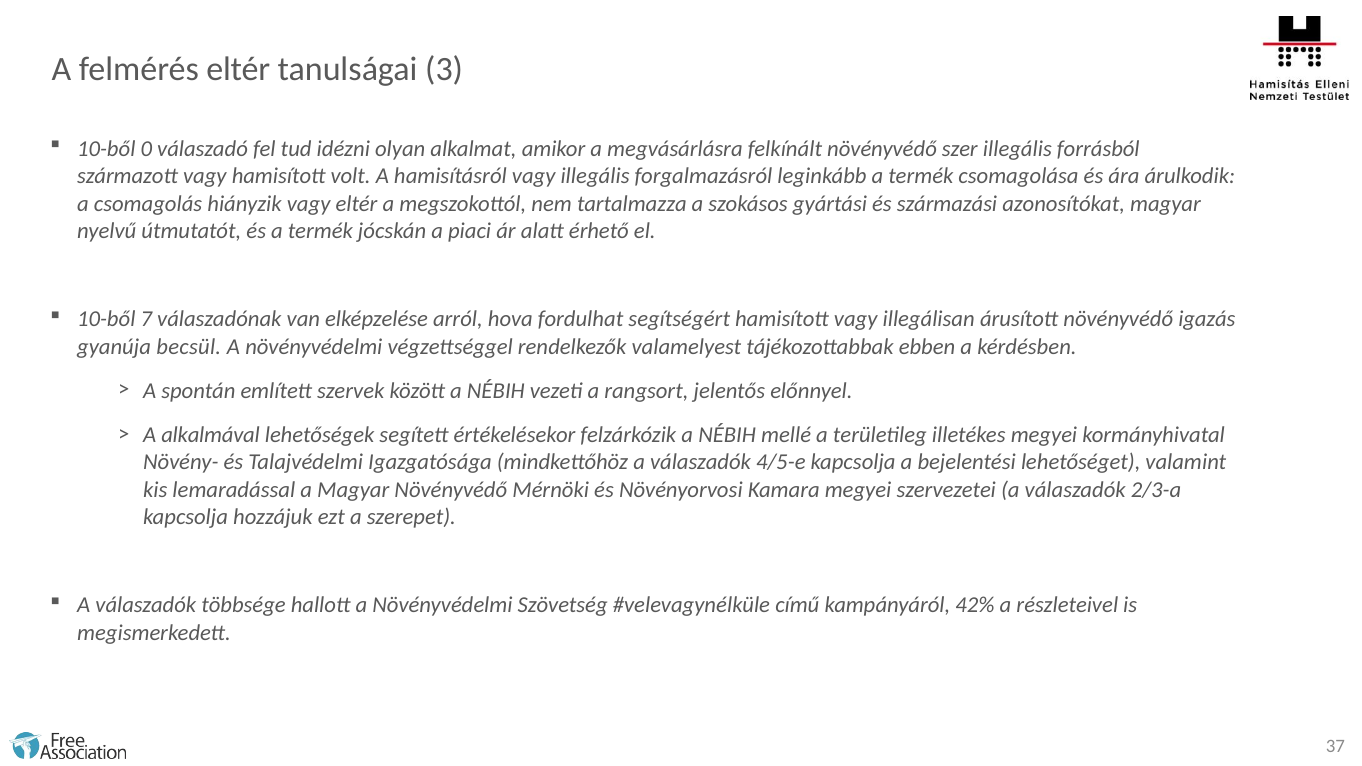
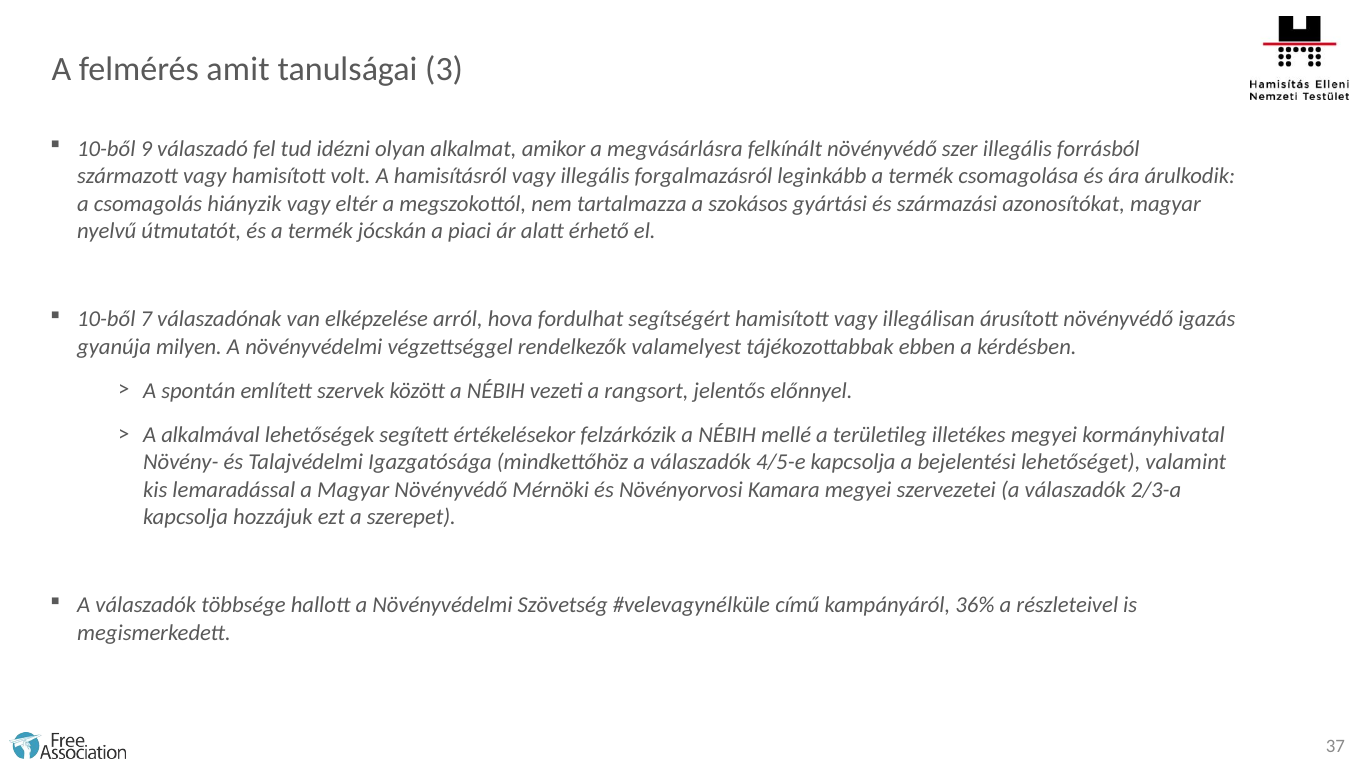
felmérés eltér: eltér -> amit (238, 69)
0: 0 -> 9 (146, 149)
becsül: becsül -> milyen (189, 347)
42%: 42% -> 36% (975, 606)
